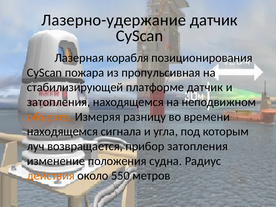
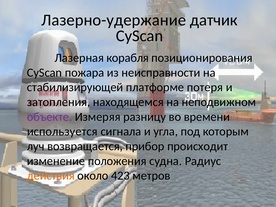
пропульсивная: пропульсивная -> неисправности (161, 73)
платформе датчик: датчик -> потеря (205, 87)
объекте colour: orange -> purple (50, 117)
находящемся: находящемся -> используется (62, 132)
прибор затопления: затопления -> происходит (198, 146)
550: 550 -> 423 (120, 176)
